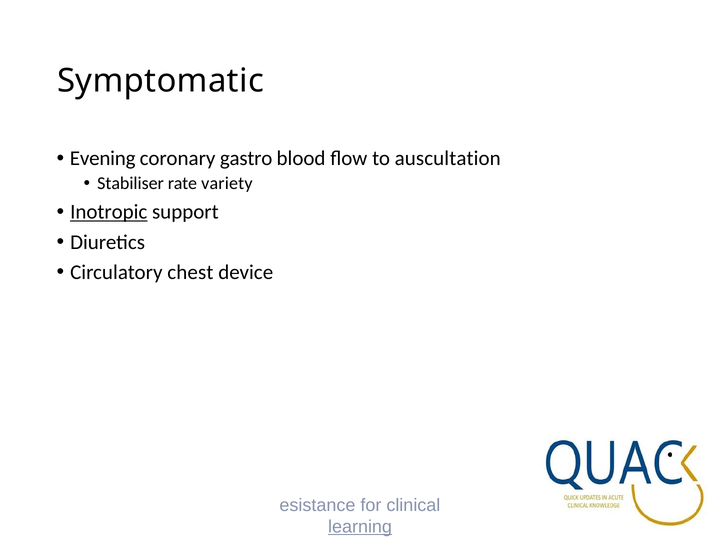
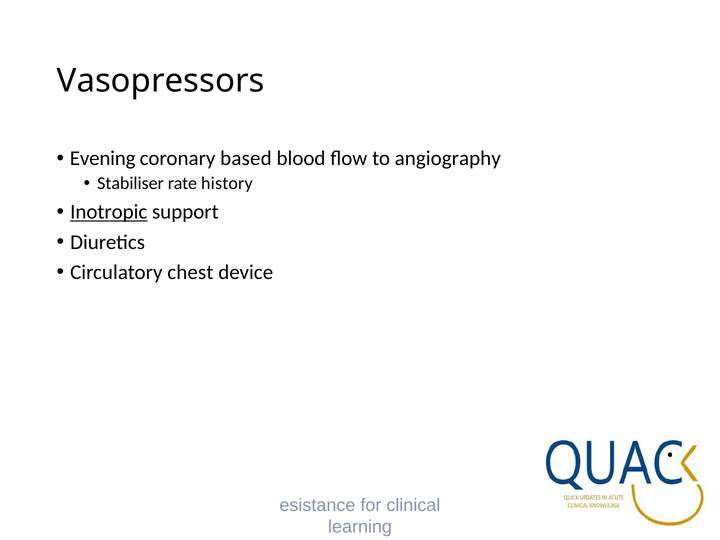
Symptomatic: Symptomatic -> Vasopressors (161, 81)
gastro: gastro -> based (246, 159)
auscultation: auscultation -> angiography (448, 159)
variety: variety -> history (227, 183)
learning underline: present -> none (360, 527)
